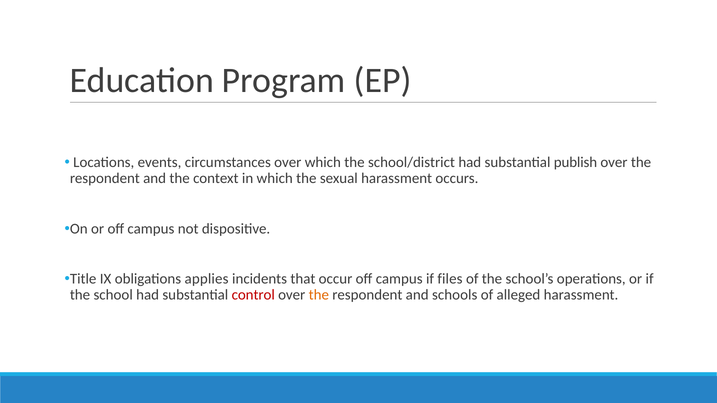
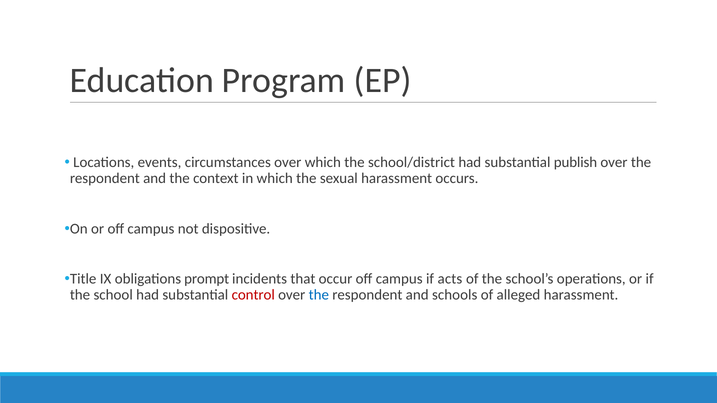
applies: applies -> prompt (207, 279)
files: files -> acts (450, 279)
the colour: orange -> blue (319, 295)
